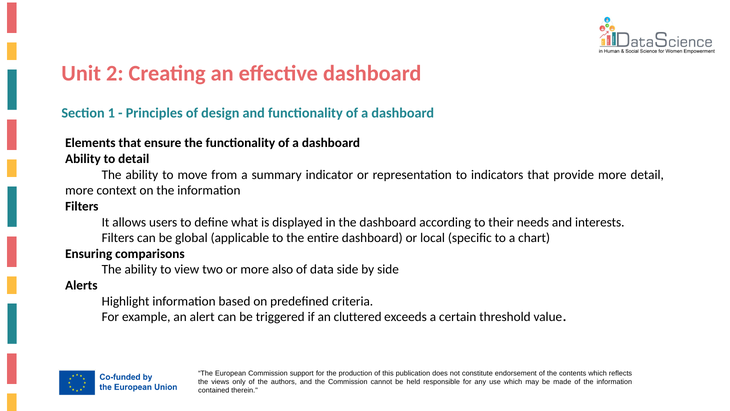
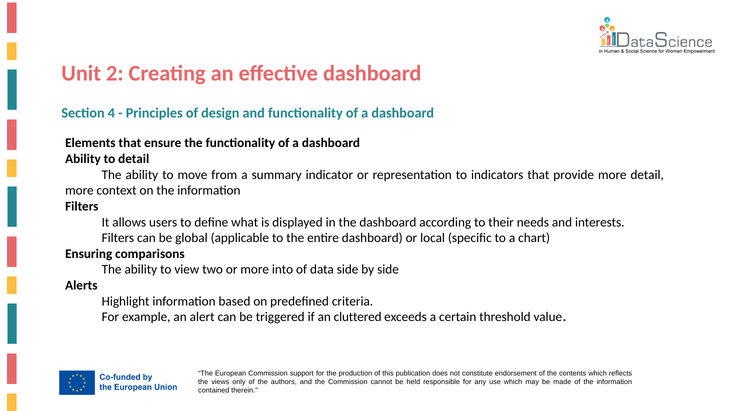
1: 1 -> 4 (111, 113)
also: also -> into (283, 269)
